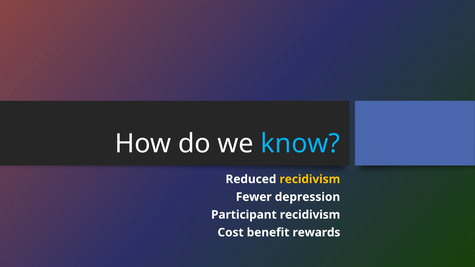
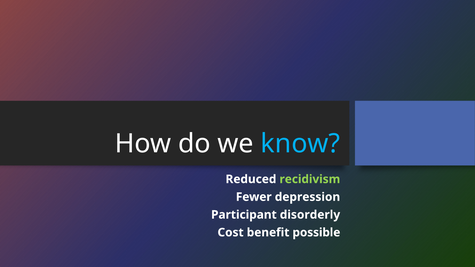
recidivism colour: yellow -> light green (310, 179)
Participant recidivism: recidivism -> disorderly (310, 215)
rewards: rewards -> possible (316, 233)
